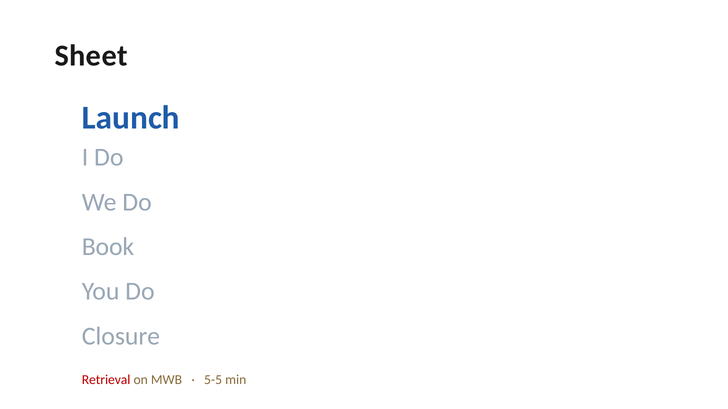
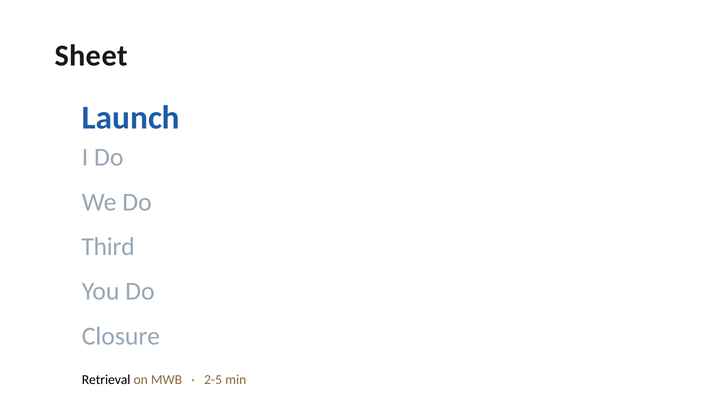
Book: Book -> Third (108, 247)
Retrieval colour: red -> black (106, 380)
5-5: 5-5 -> 2-5 (213, 380)
